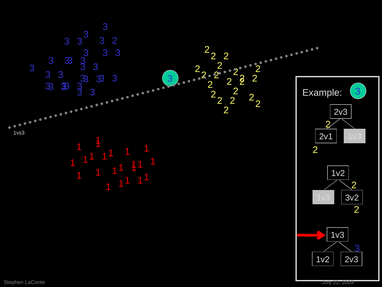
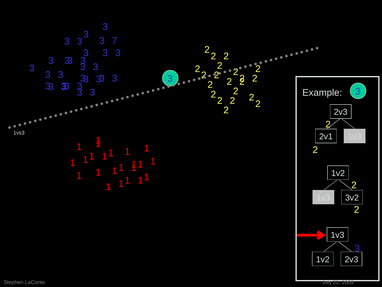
2: 2 -> 7 (115, 41)
